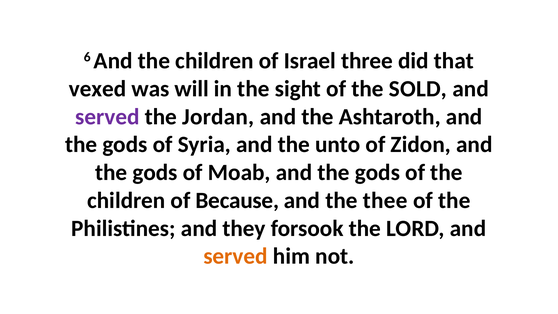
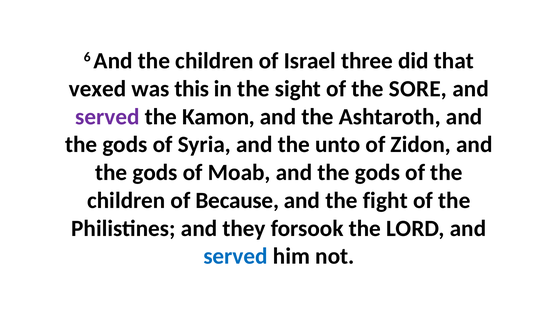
will: will -> this (192, 89)
SOLD: SOLD -> SORE (418, 89)
Jordan: Jordan -> Kamon (218, 117)
thee: thee -> fight (385, 200)
served colour: orange -> blue (236, 256)
